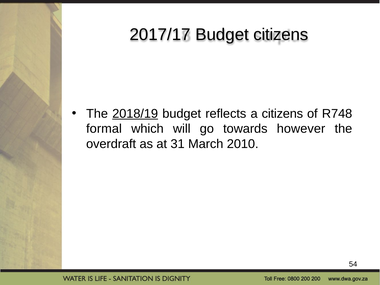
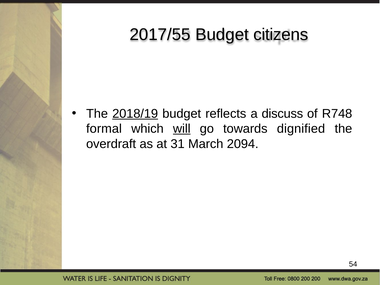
2017/17: 2017/17 -> 2017/55 (160, 35)
a citizens: citizens -> discuss (282, 114)
will underline: none -> present (182, 129)
however: however -> dignified (301, 129)
2010: 2010 -> 2094 (243, 144)
